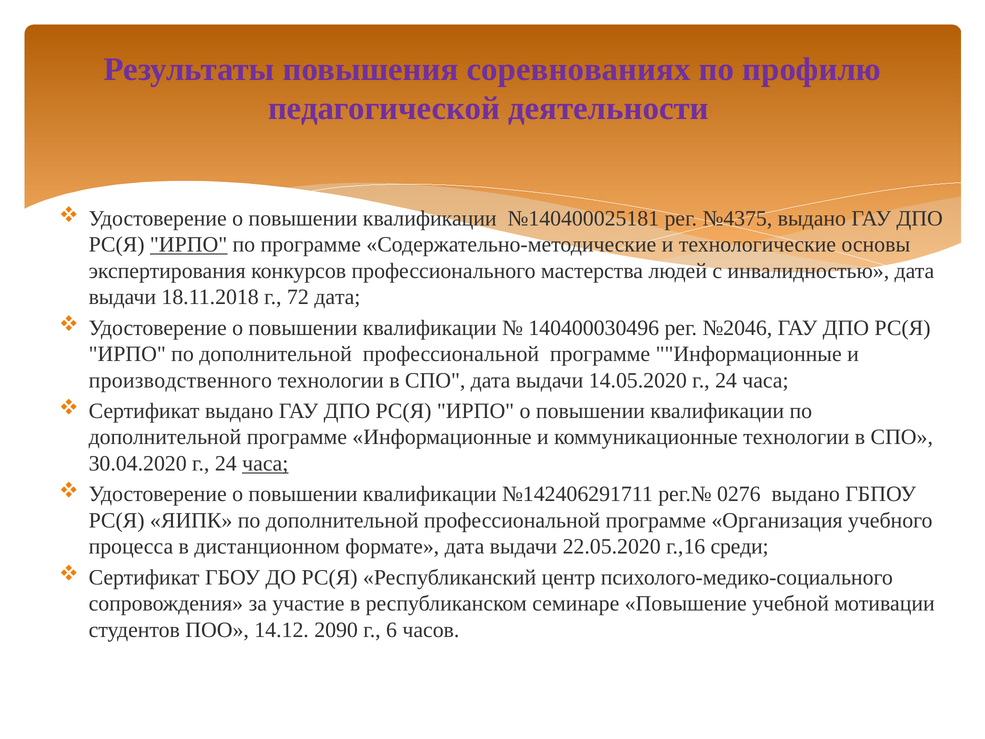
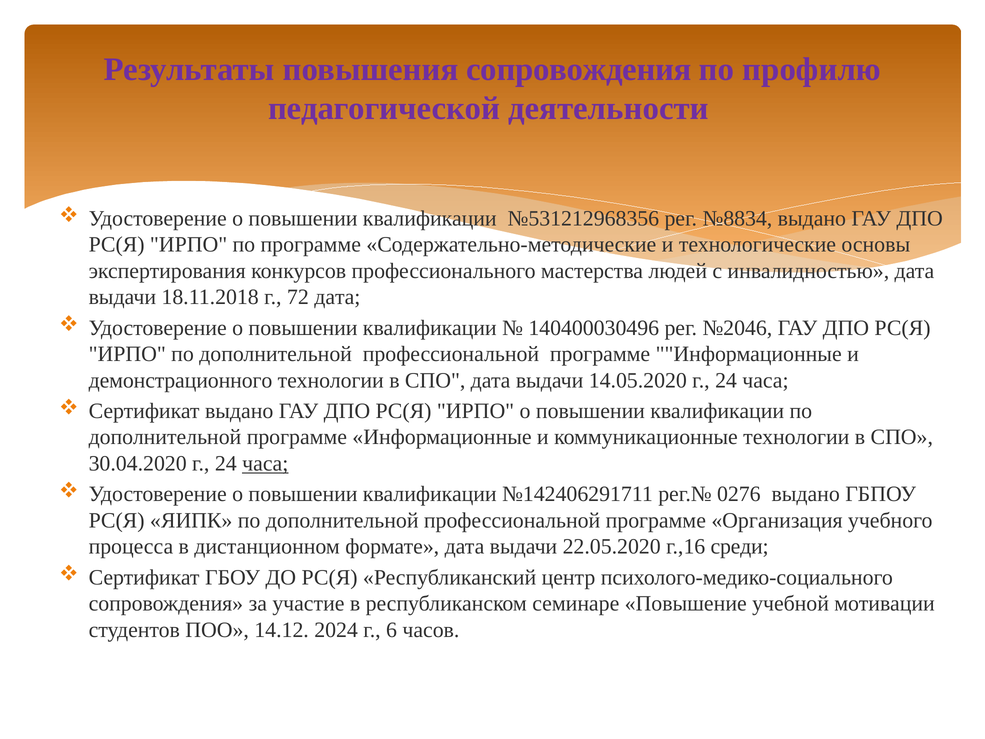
повышения соревнованиях: соревнованиях -> сопровождения (579, 69)
№140400025181: №140400025181 -> №531212968356 (583, 218)
№4375: №4375 -> №8834 (737, 218)
ИРПО underline: present -> none (189, 245)
производственного: производственного -> демонстрационного (181, 380)
2090: 2090 -> 2024 (336, 630)
